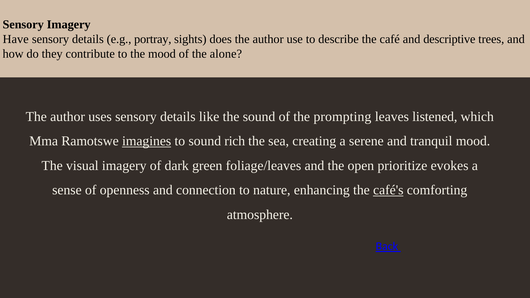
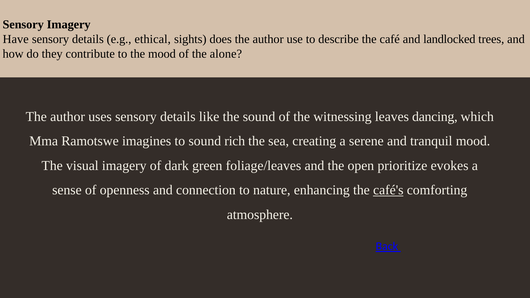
portray: portray -> ethical (153, 39)
descriptive: descriptive -> landlocked (449, 39)
prompting: prompting -> witnessing (342, 117)
listened: listened -> dancing (435, 117)
imagines underline: present -> none (147, 141)
